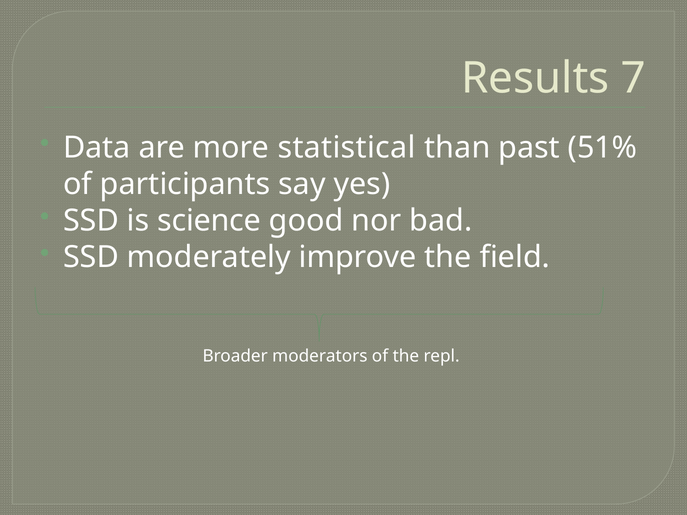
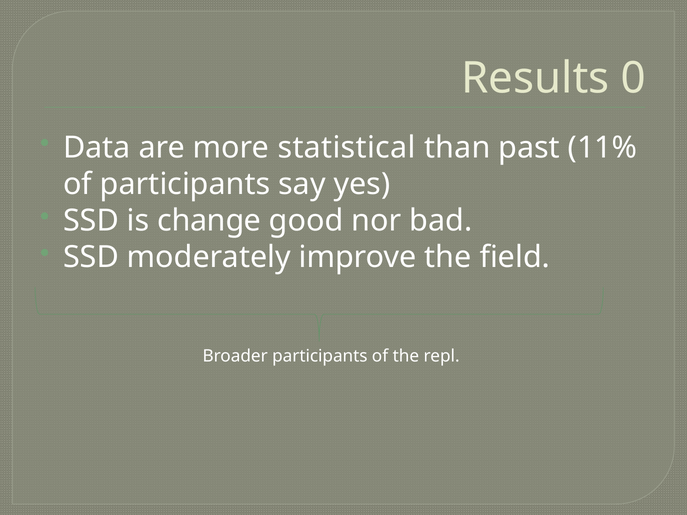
7: 7 -> 0 (633, 78)
51%: 51% -> 11% (603, 148)
science: science -> change (209, 221)
Broader moderators: moderators -> participants (320, 356)
